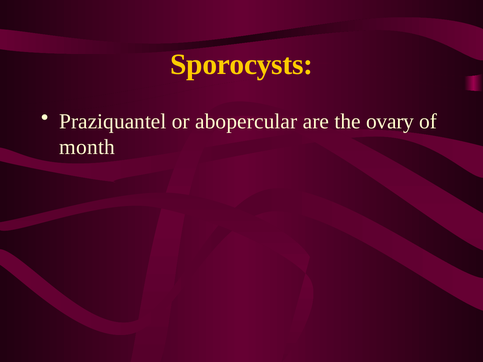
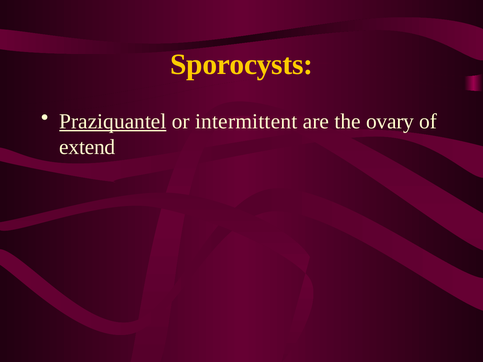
Praziquantel underline: none -> present (113, 121)
abopercular: abopercular -> intermittent (246, 121)
month: month -> extend (87, 147)
